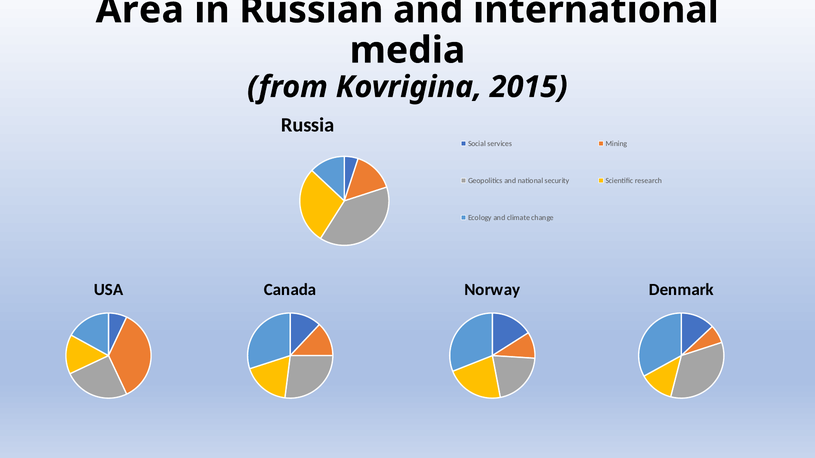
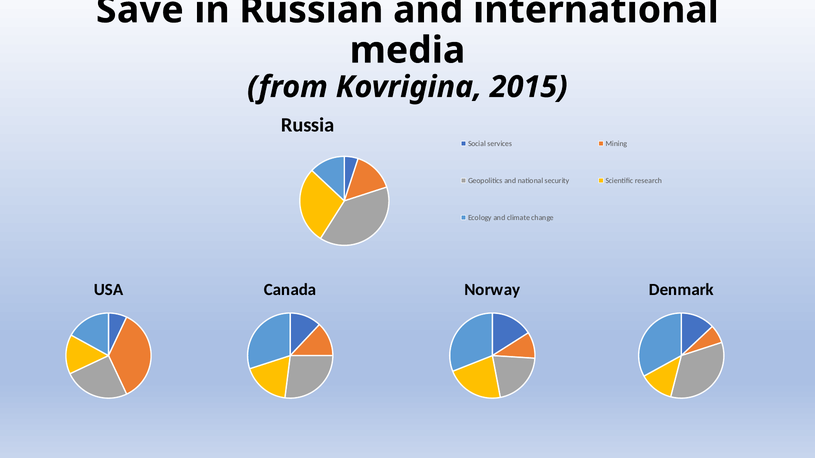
Area: Area -> Save (140, 10)
